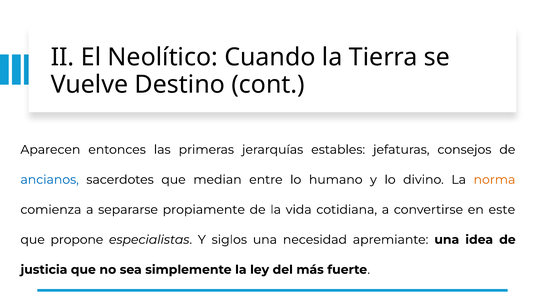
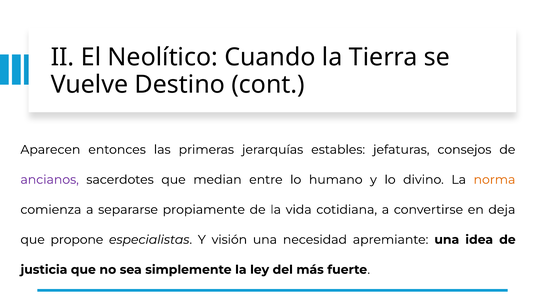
ancianos colour: blue -> purple (50, 179)
este: este -> deja (502, 209)
siglos: siglos -> visión (229, 239)
